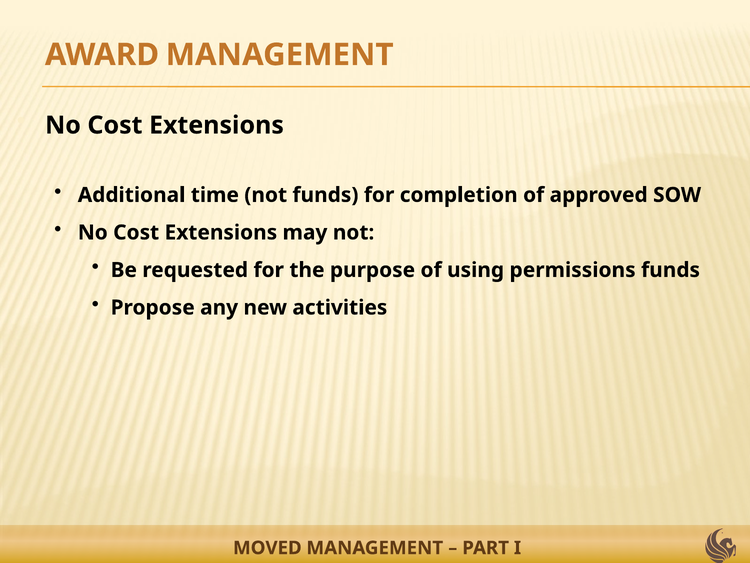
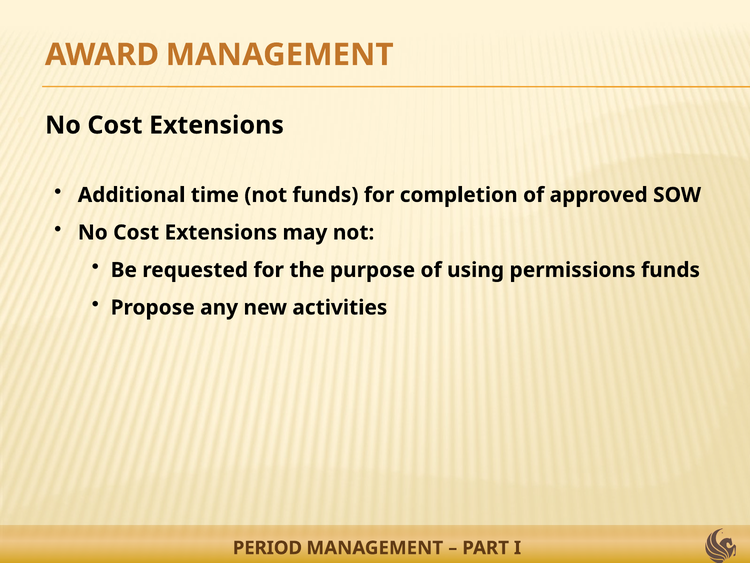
MOVED: MOVED -> PERIOD (267, 547)
